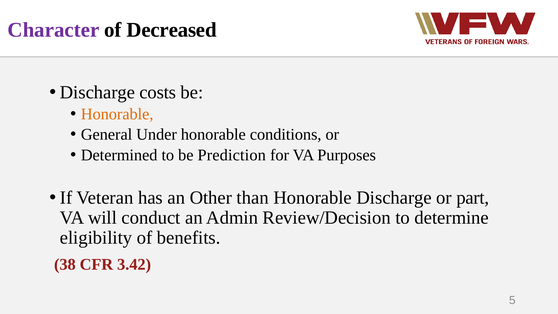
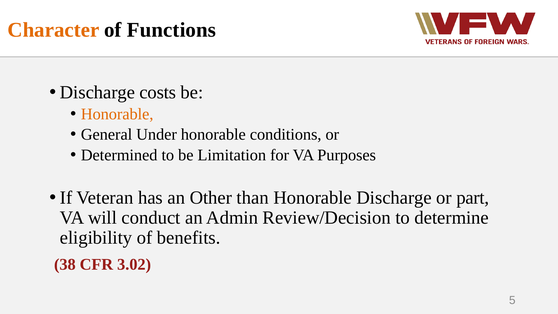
Character colour: purple -> orange (53, 30)
Decreased: Decreased -> Functions (171, 30)
Prediction: Prediction -> Limitation (232, 155)
3.42: 3.42 -> 3.02 (134, 264)
